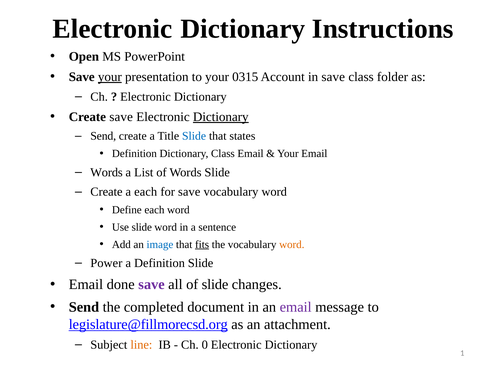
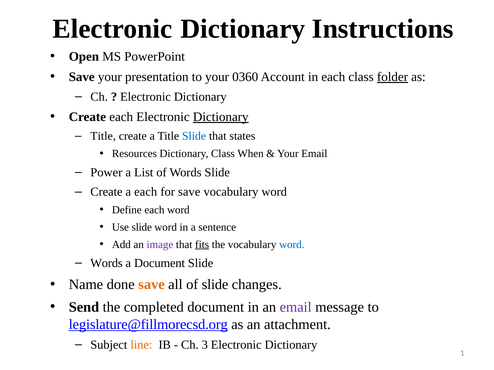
your underline: present -> none (110, 77)
0315: 0315 -> 0360 (245, 77)
in save: save -> each (333, 77)
folder underline: none -> present (392, 77)
Create save: save -> each (121, 117)
Send: Send -> Title (103, 136)
Definition: Definition -> Resources (134, 154)
Class Email: Email -> When (251, 154)
Words: Words -> Power (106, 173)
image colour: blue -> purple (160, 245)
word colour: orange -> blue (292, 245)
Power: Power -> Words (106, 264)
a Definition: Definition -> Document (160, 264)
Email: Email -> Name (86, 285)
save colour: purple -> orange (152, 285)
0: 0 -> 3 (205, 345)
